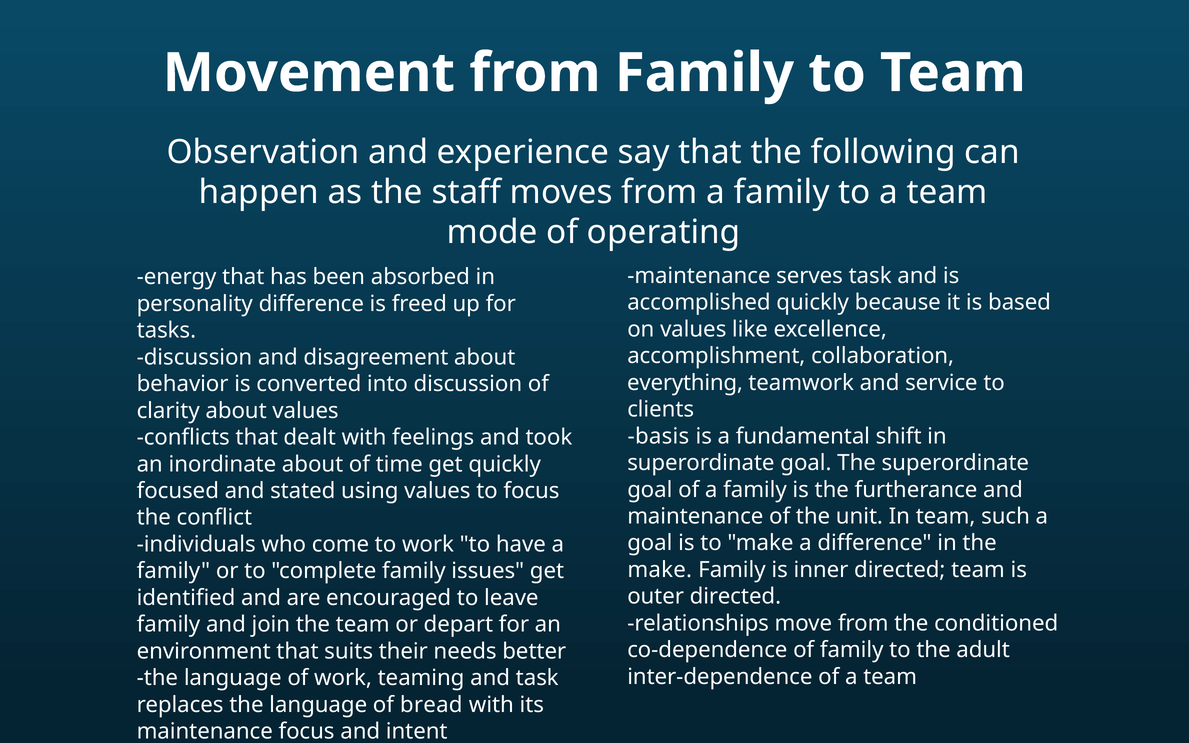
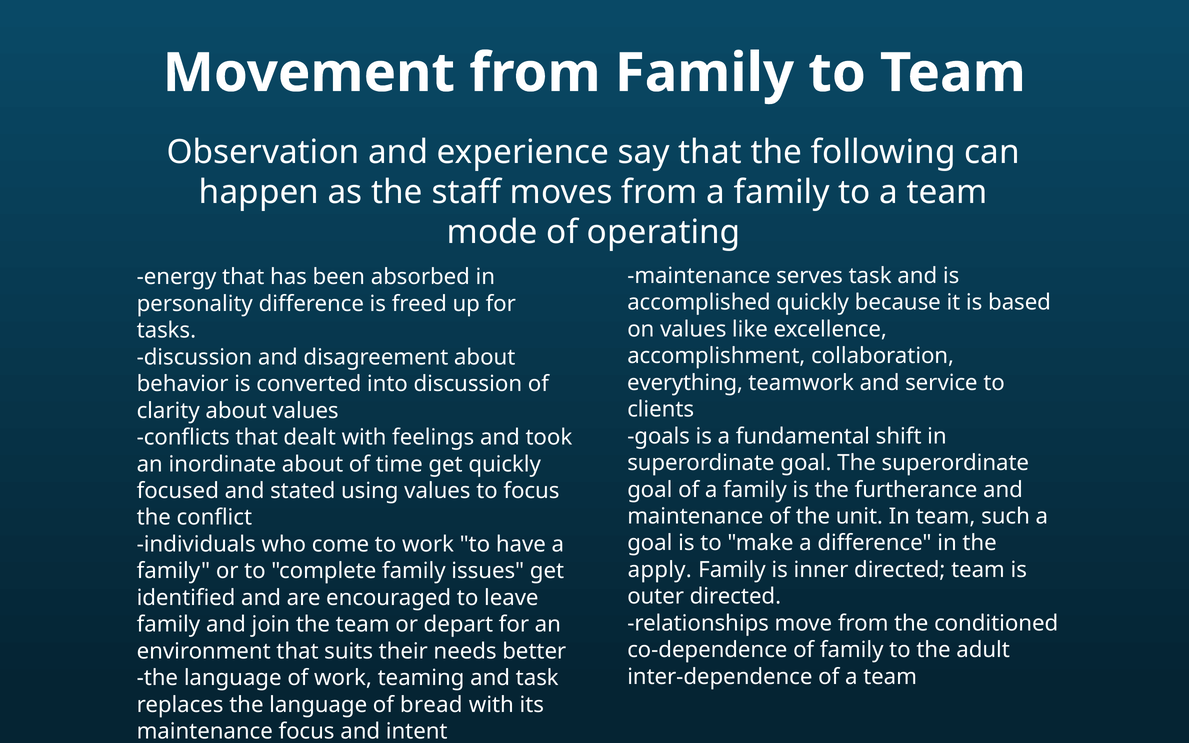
basis: basis -> goals (659, 436)
make: make -> apply (660, 570)
